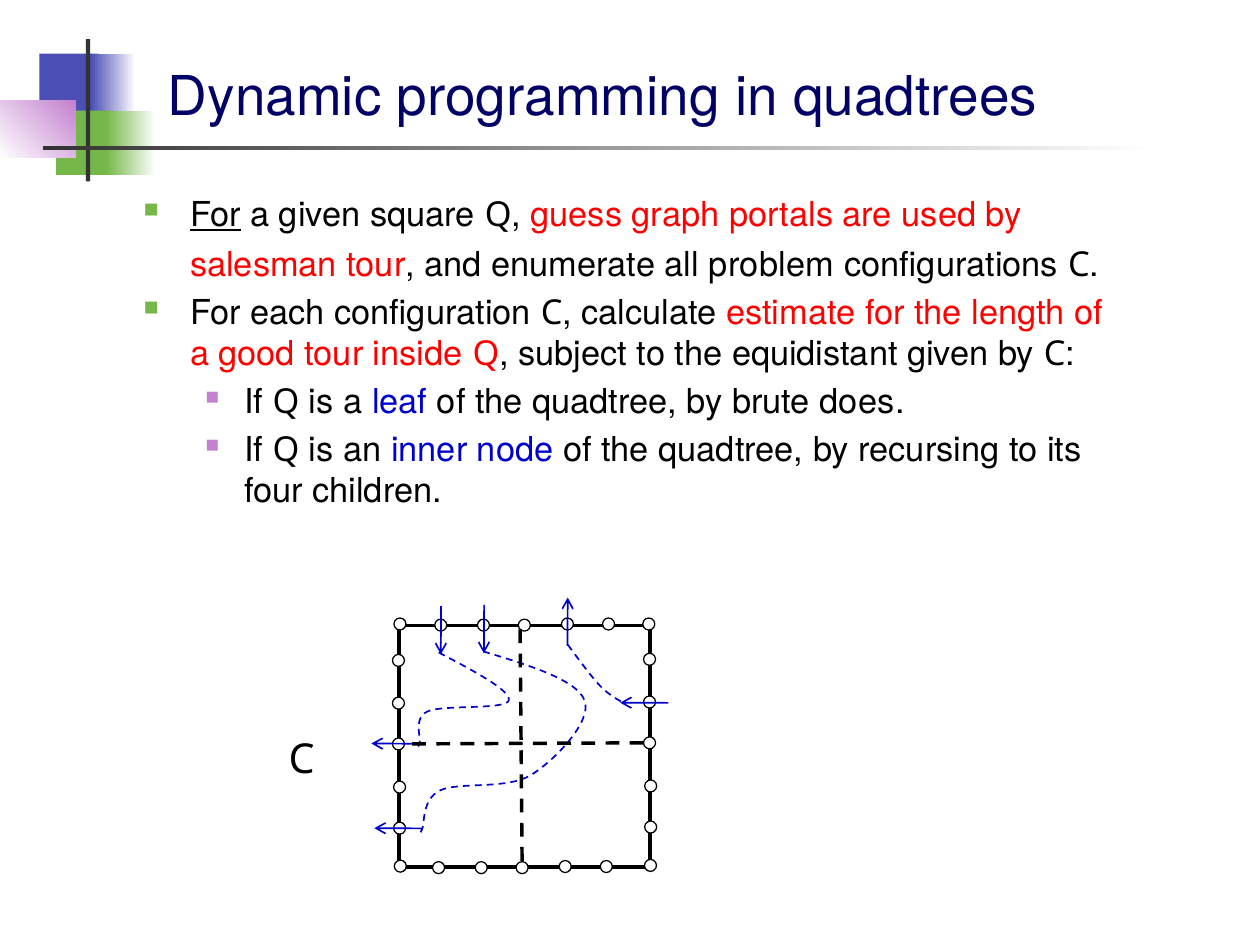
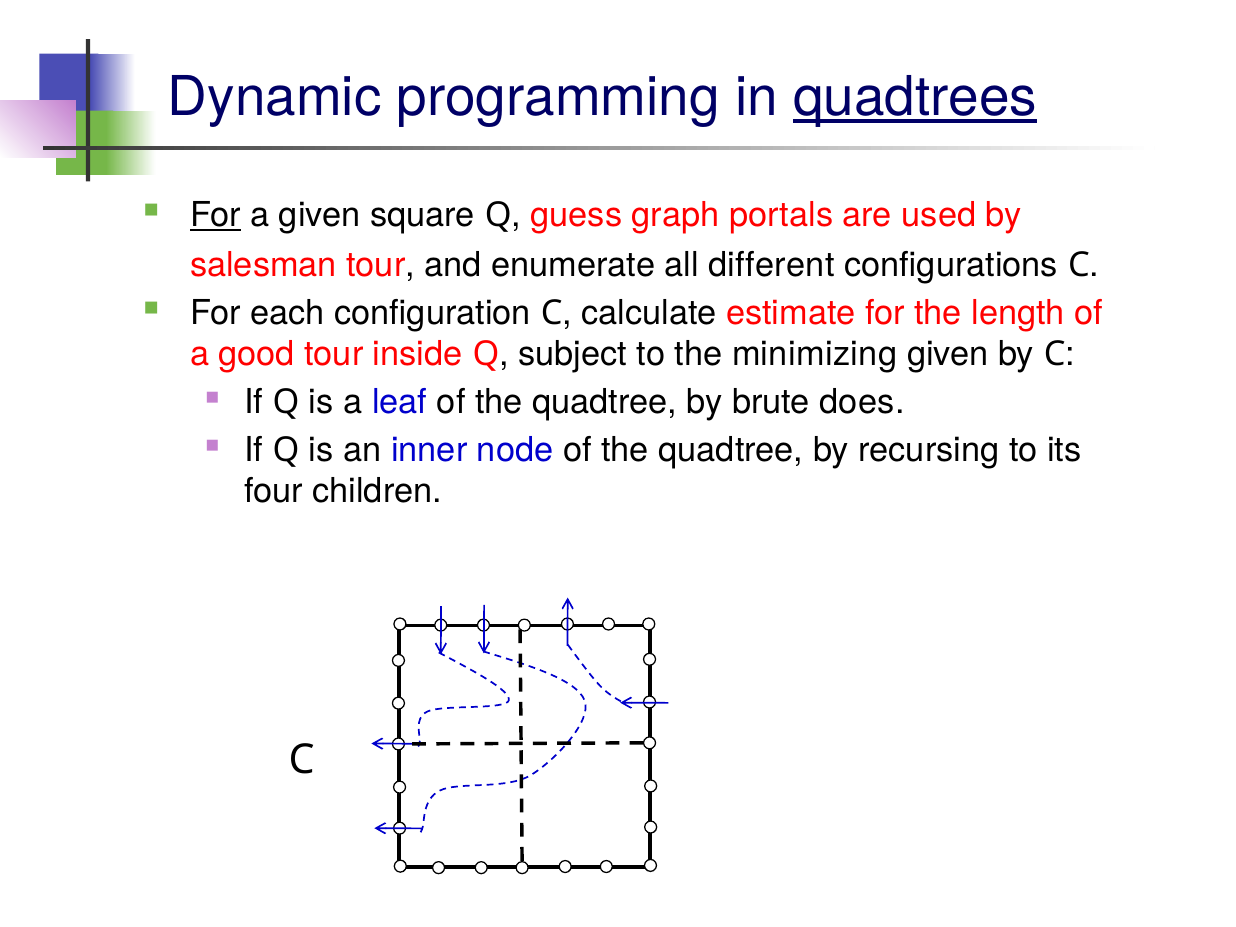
quadtrees underline: none -> present (915, 97)
problem: problem -> different (772, 265)
equidistant: equidistant -> minimizing (815, 354)
